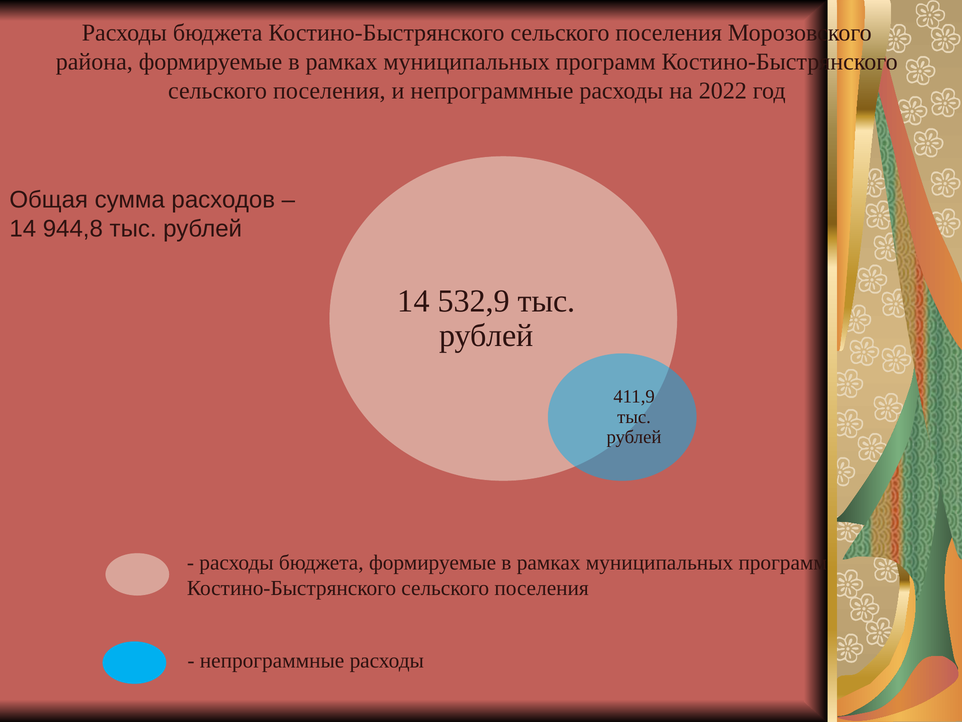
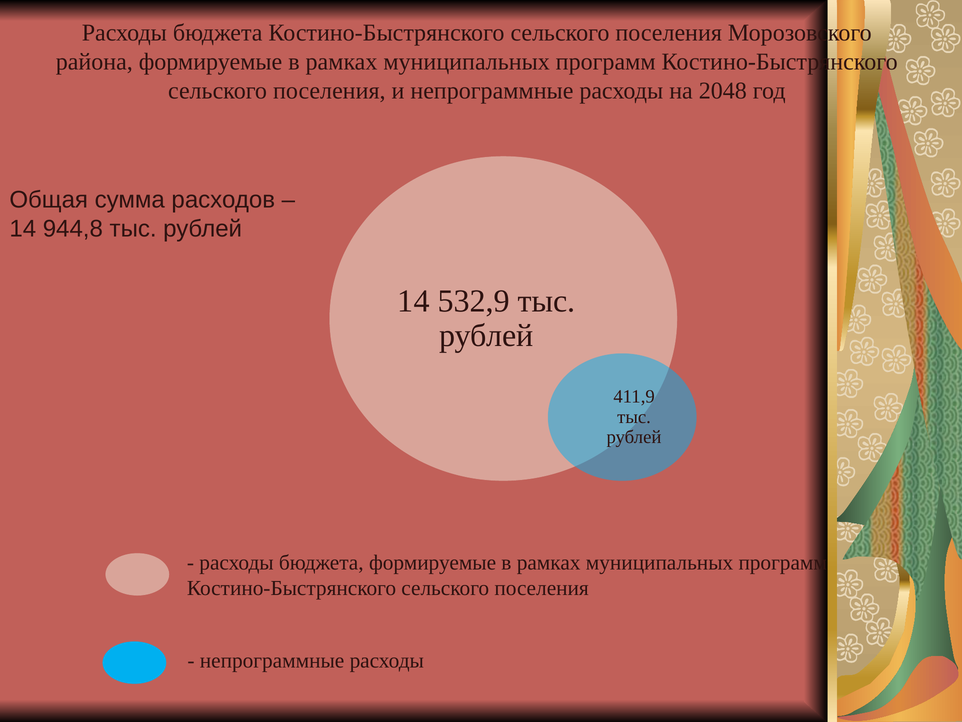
2022: 2022 -> 2048 (723, 91)
